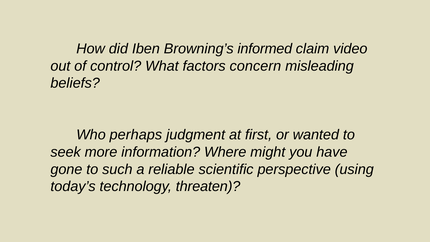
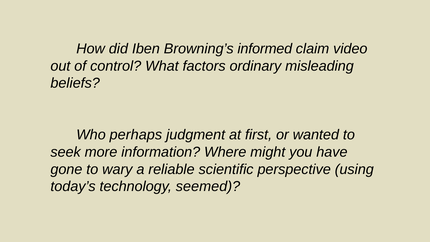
concern: concern -> ordinary (255, 66)
such: such -> wary (117, 169)
threaten: threaten -> seemed (208, 186)
